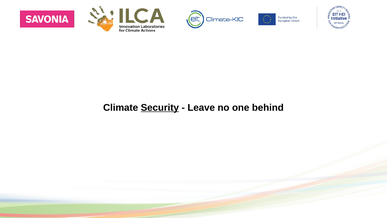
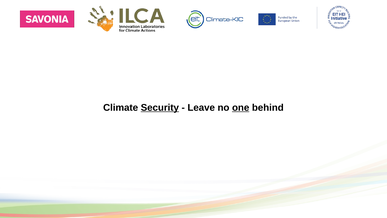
one underline: none -> present (241, 107)
